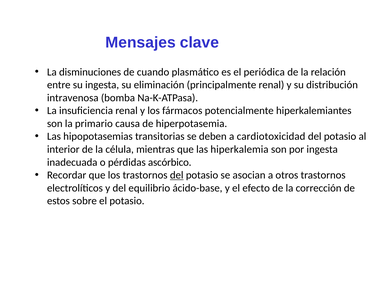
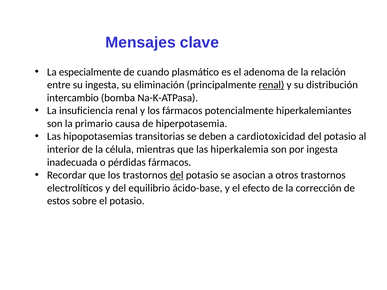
disminuciones: disminuciones -> especialmente (90, 72)
periódica: periódica -> adenoma (264, 72)
renal underline: none -> present (271, 85)
intravenosa: intravenosa -> intercambio (73, 98)
pérdidas ascórbico: ascórbico -> fármacos (170, 162)
